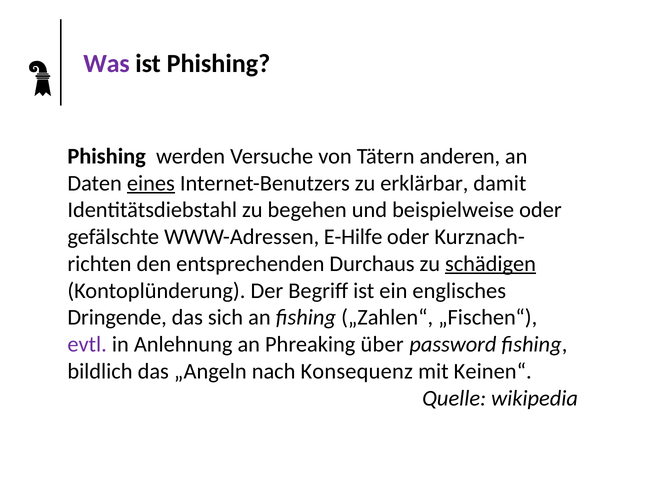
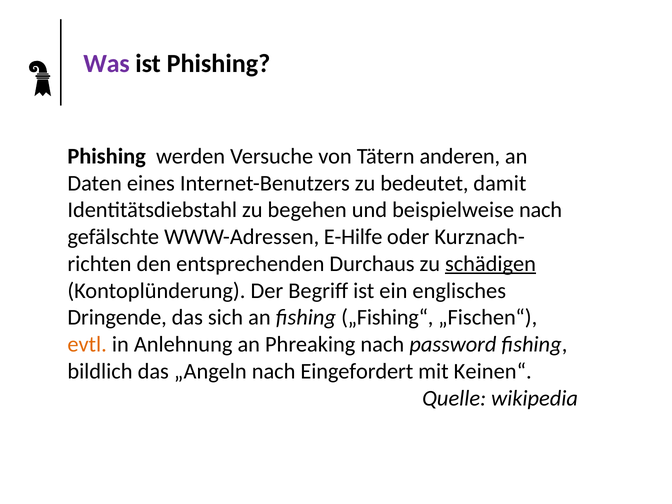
eines underline: present -> none (151, 183)
erklärbar: erklärbar -> bedeutet (424, 183)
beispielweise oder: oder -> nach (541, 210)
„Zahlen“: „Zahlen“ -> „Fishing“ (387, 318)
evtl colour: purple -> orange (87, 344)
Phreaking über: über -> nach (382, 344)
Konsequenz: Konsequenz -> Eingefordert (357, 371)
